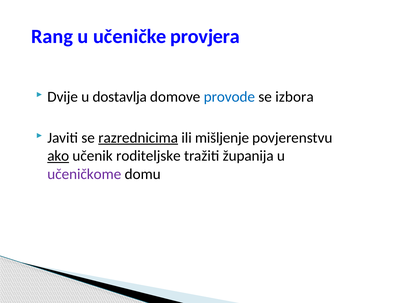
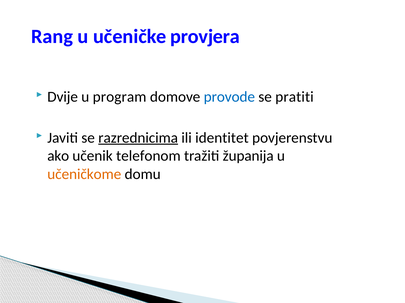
dostavlja: dostavlja -> program (120, 97)
izbora: izbora -> pratiti (295, 97)
mišljenje: mišljenje -> identitet (222, 138)
ako underline: present -> none (58, 156)
roditeljske: roditeljske -> telefonom (148, 156)
učeničkome colour: purple -> orange (84, 175)
